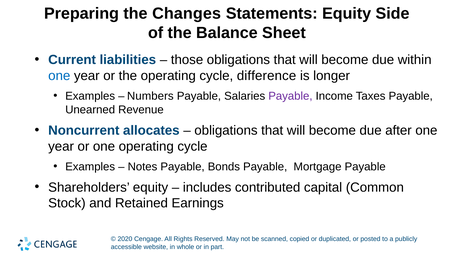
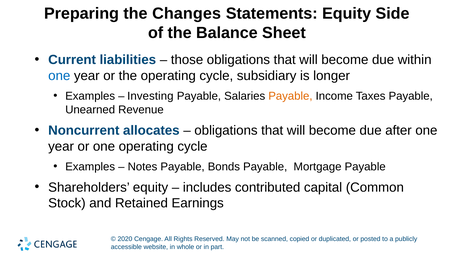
difference: difference -> subsidiary (267, 76)
Numbers: Numbers -> Investing (150, 96)
Payable colour: purple -> orange (290, 96)
